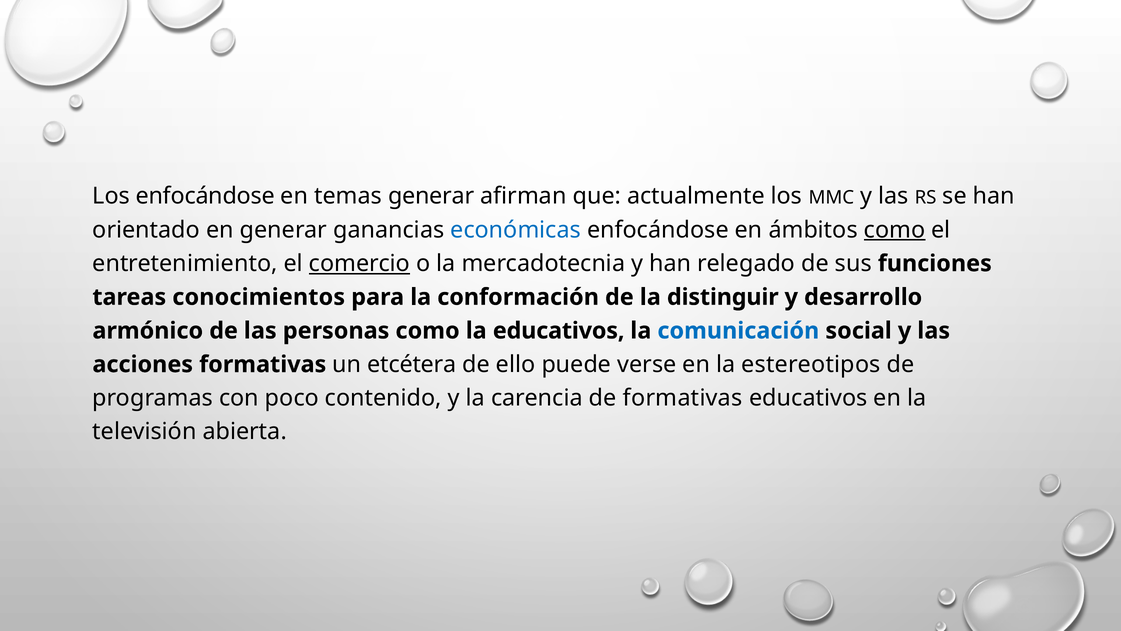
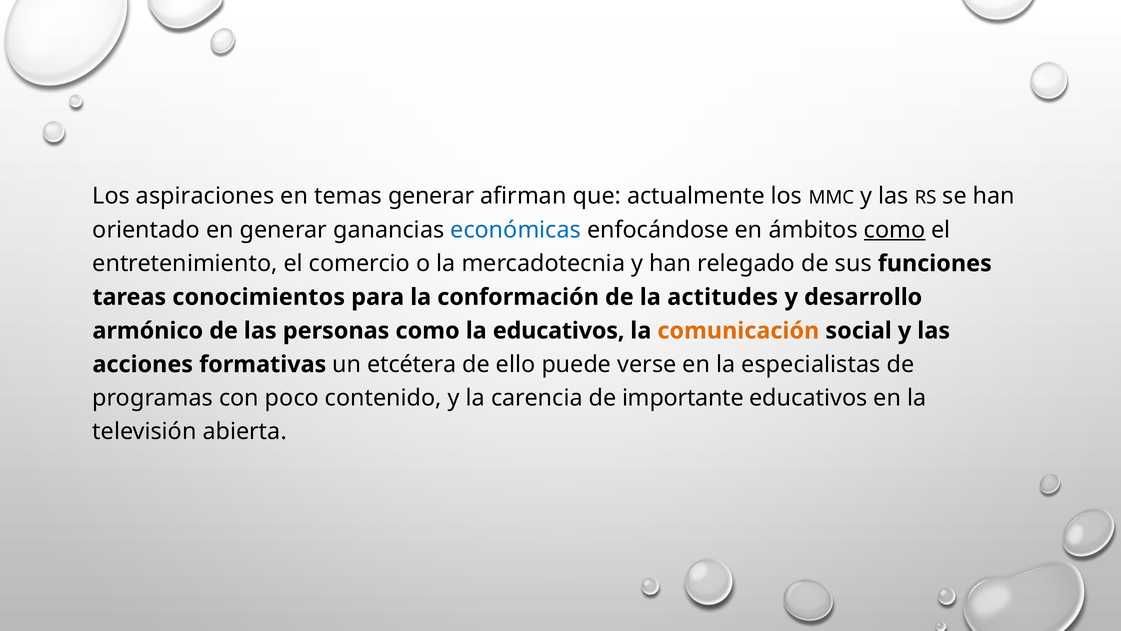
Los enfocándose: enfocándose -> aspiraciones (205, 196)
comercio underline: present -> none (359, 263)
distinguir: distinguir -> actitudes (723, 297)
comunicación colour: blue -> orange (738, 331)
estereotipos: estereotipos -> especialistas (811, 364)
de formativas: formativas -> importante (683, 398)
